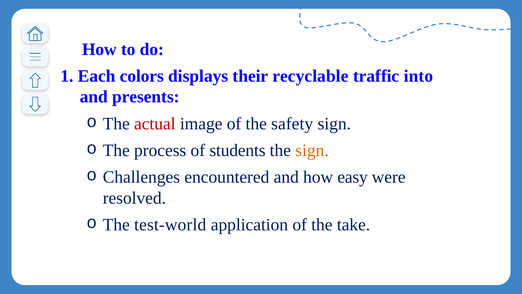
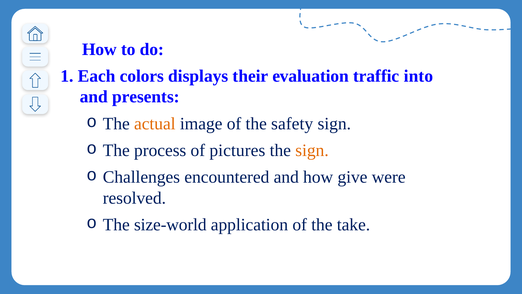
recyclable: recyclable -> evaluation (311, 76)
actual colour: red -> orange (155, 123)
students: students -> pictures (237, 150)
easy: easy -> give (352, 177)
test-world: test-world -> size-world (170, 224)
